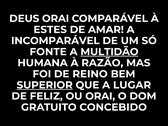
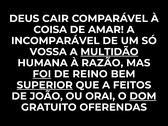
DEUS ORAI: ORAI -> CAIR (55, 19)
ESTES: ESTES -> COISA (50, 30)
FONTE: FONTE -> VOSSA (48, 52)
FOI underline: none -> present (42, 74)
LUGAR: LUGAR -> FEITOS (132, 85)
FELIZ: FELIZ -> JOÃO (46, 96)
DOM underline: none -> present (143, 96)
CONCEBIDO: CONCEBIDO -> OFERENDAS (113, 107)
